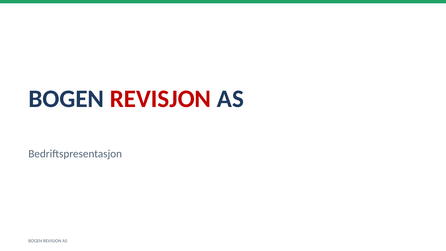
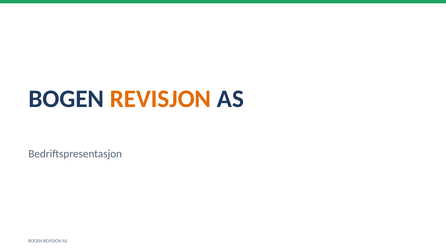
REVISJON colour: red -> orange (160, 99)
